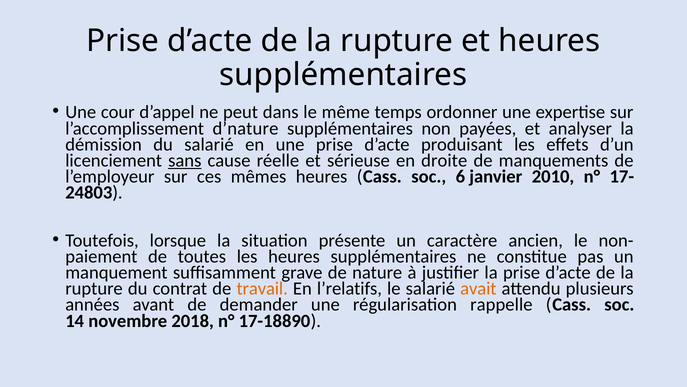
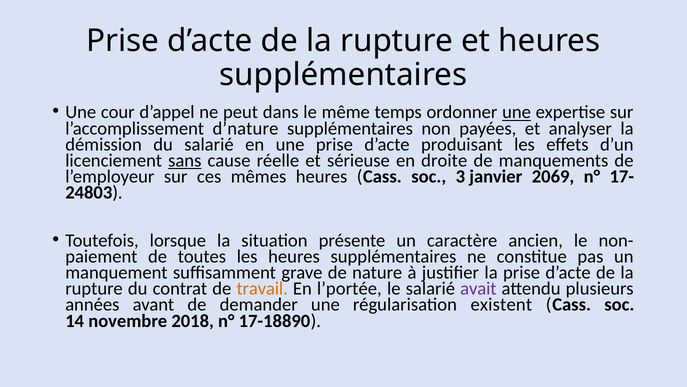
une underline: none -> present (517, 112)
6: 6 -> 3 (460, 176)
2010: 2010 -> 2069 (553, 176)
l’relatifs: l’relatifs -> l’portée (349, 288)
avait colour: orange -> purple (478, 288)
rappelle: rappelle -> existent (501, 304)
